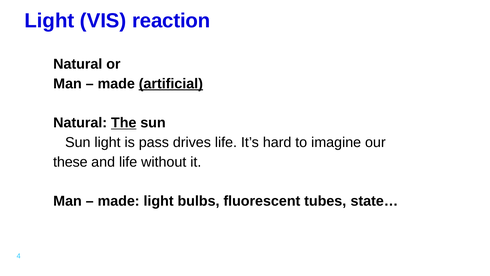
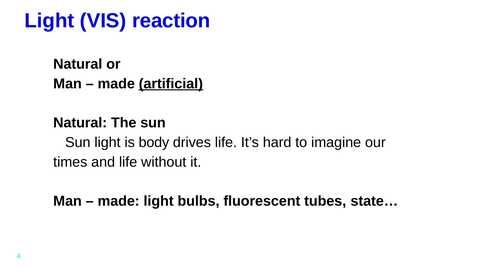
The underline: present -> none (124, 123)
pass: pass -> body (154, 142)
these: these -> times (70, 162)
